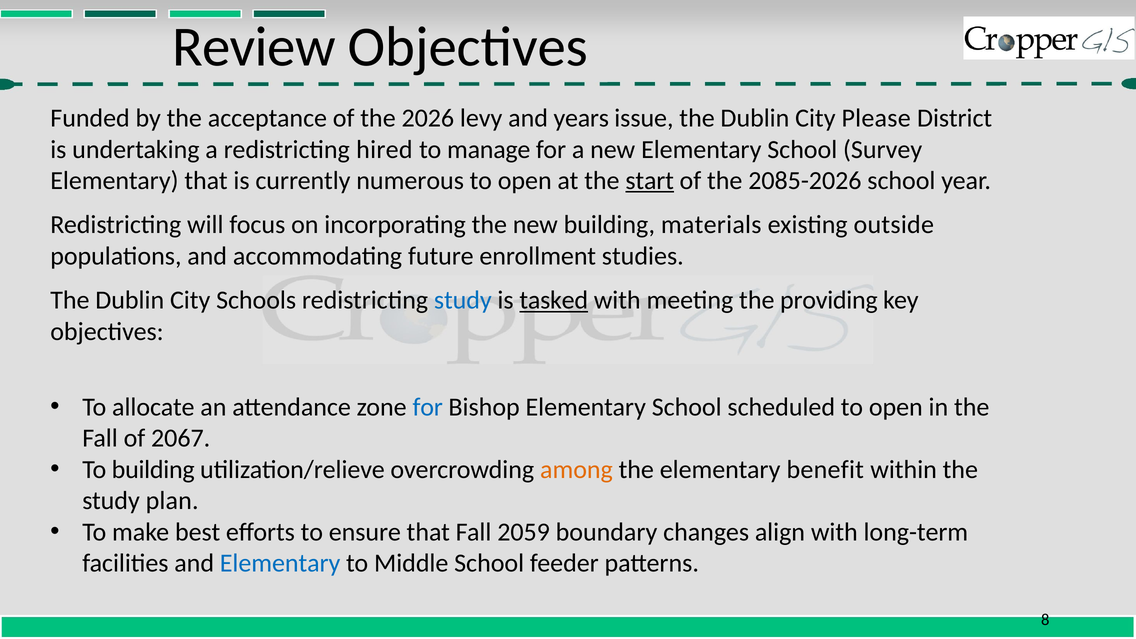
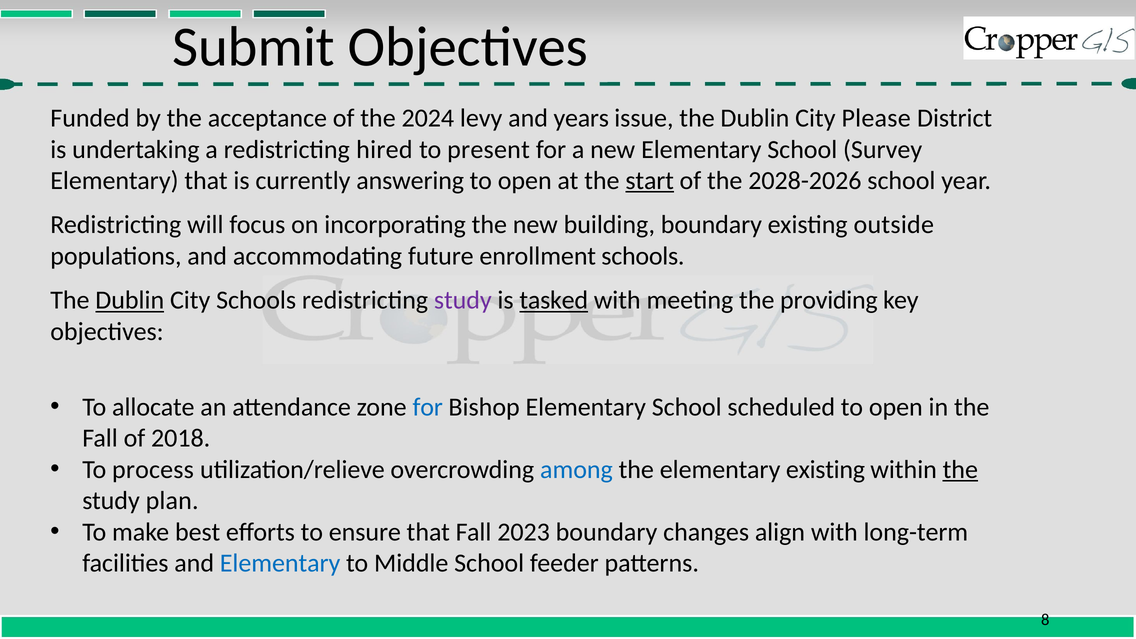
Review: Review -> Submit (254, 47)
2026: 2026 -> 2024 (428, 118)
manage: manage -> present (488, 149)
numerous: numerous -> answering (410, 181)
2085-2026: 2085-2026 -> 2028-2026 (805, 181)
building materials: materials -> boundary (711, 225)
enrollment studies: studies -> schools (643, 256)
Dublin underline: none -> present (130, 300)
study colour: blue -> purple (463, 300)
2067: 2067 -> 2018 (181, 438)
To building: building -> process (153, 470)
among colour: orange -> blue (576, 470)
elementary benefit: benefit -> existing (826, 470)
the underline: none -> present (960, 470)
2059: 2059 -> 2023 (524, 532)
